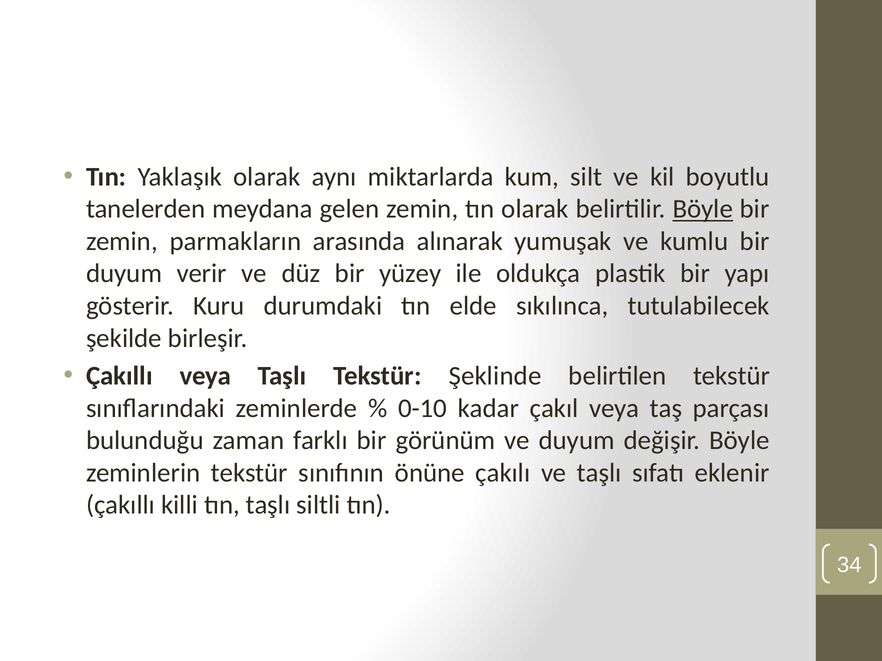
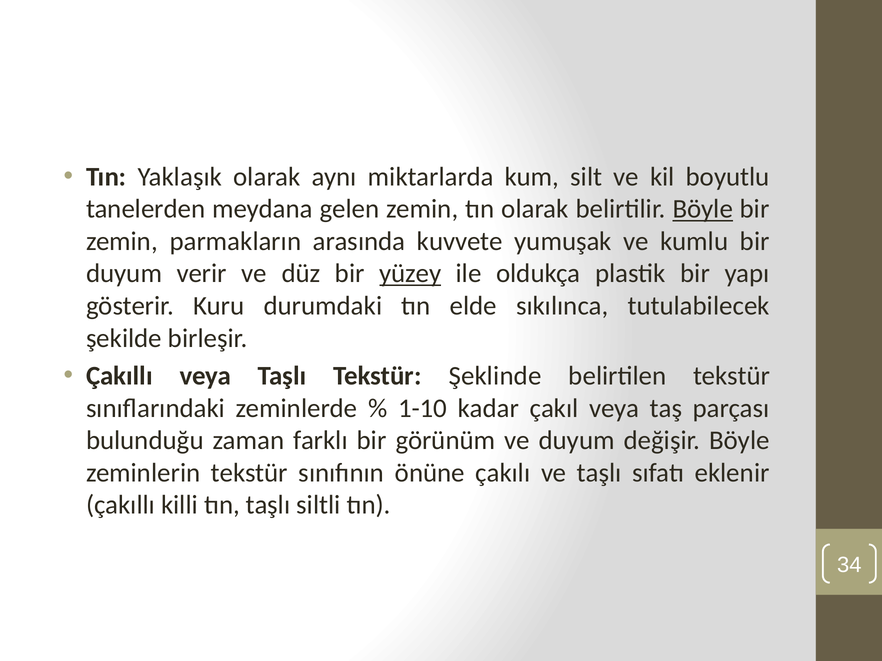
alınarak: alınarak -> kuvvete (460, 241)
yüzey underline: none -> present (410, 274)
0-10: 0-10 -> 1-10 (423, 408)
